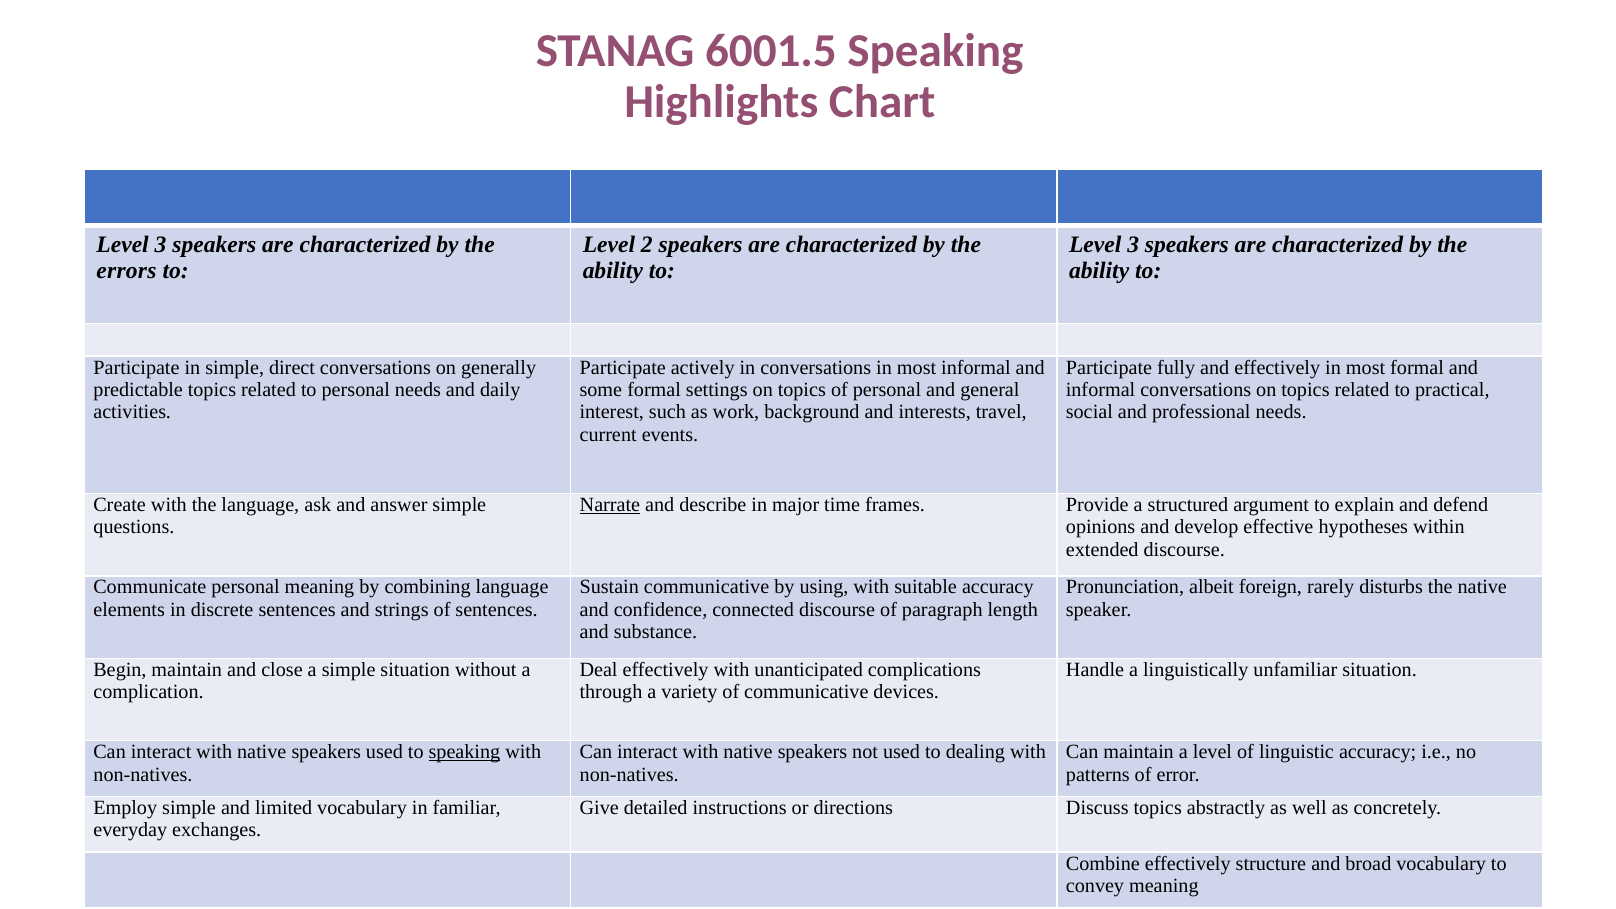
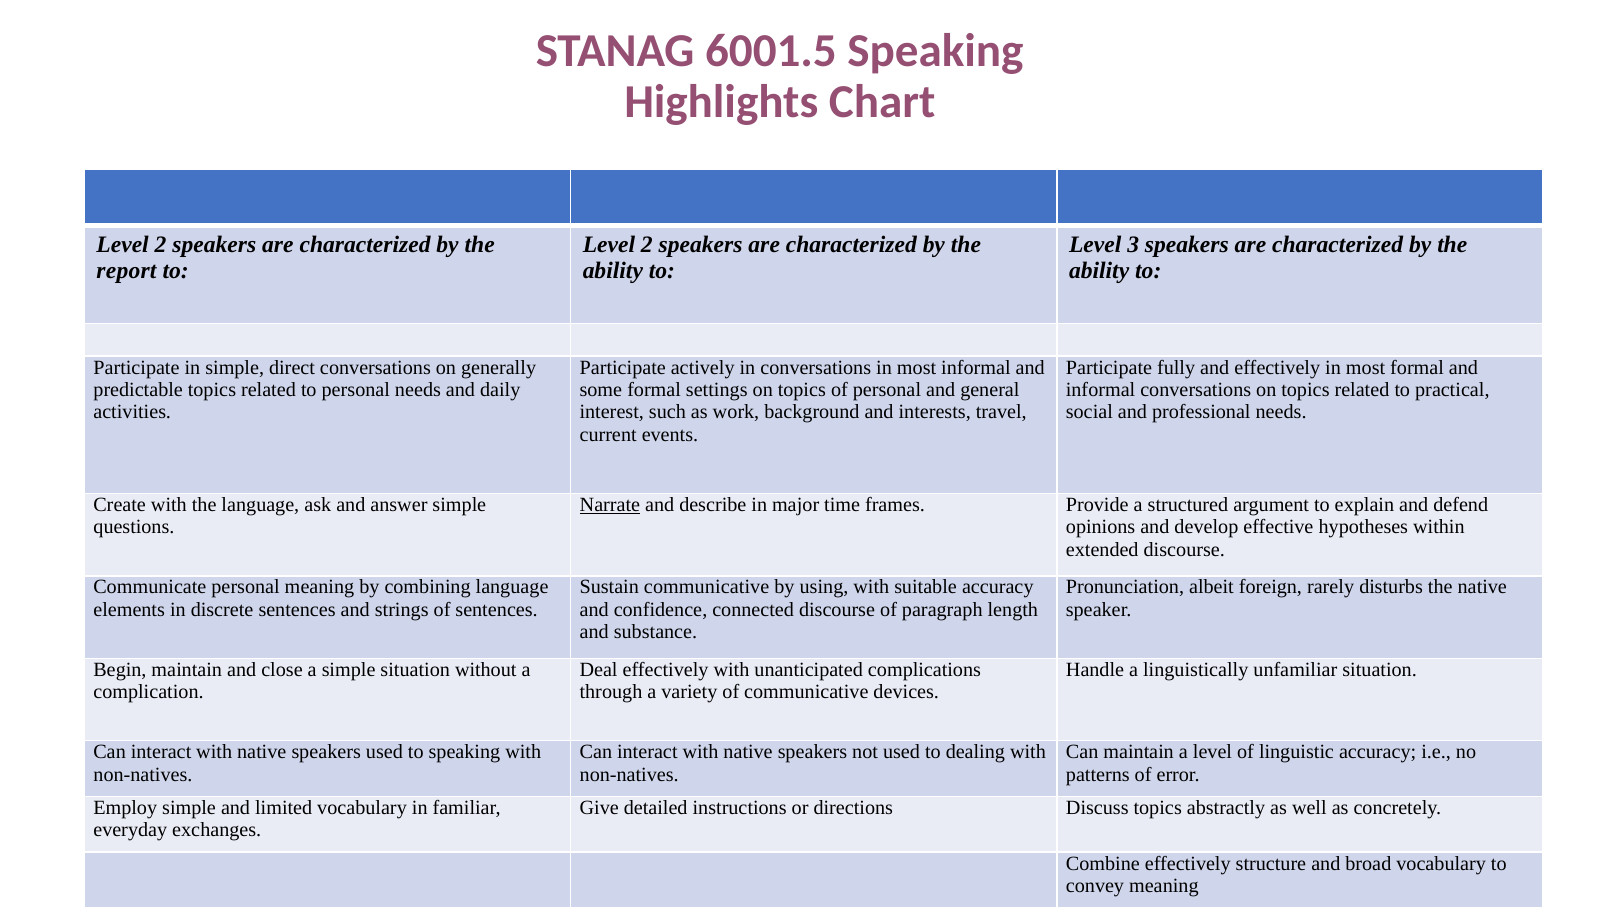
3: 3 -> 2 (161, 245)
errors: errors -> report (126, 271)
speaking underline: present -> none (464, 752)
